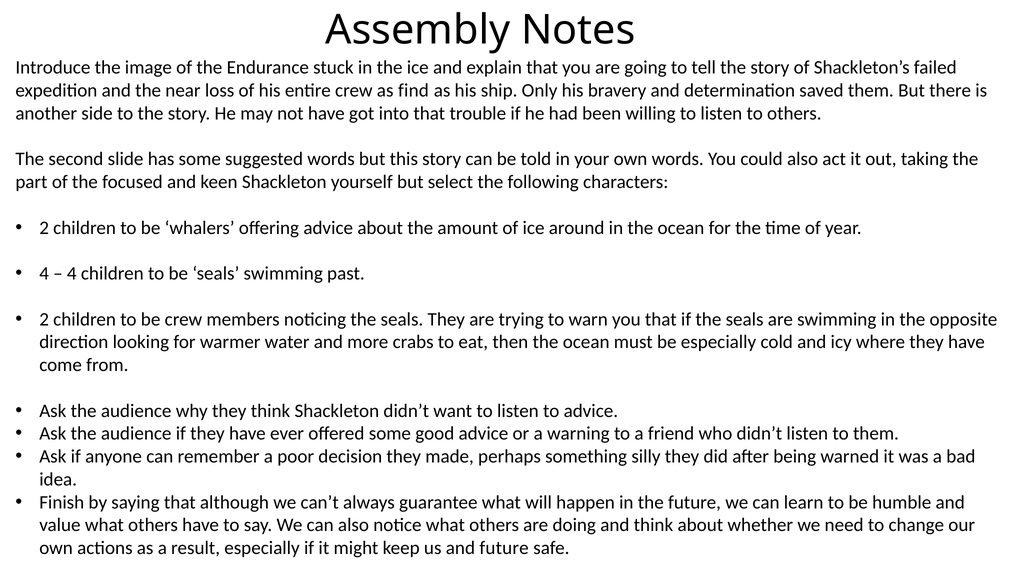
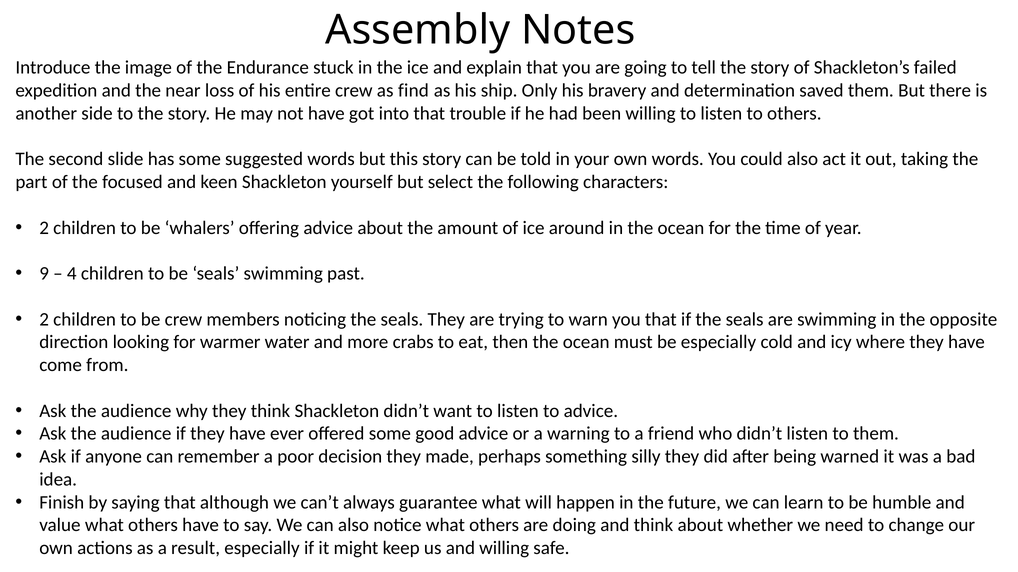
4: 4 -> 9 (44, 274)
and future: future -> willing (504, 549)
